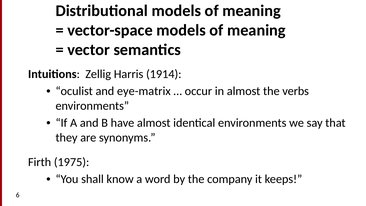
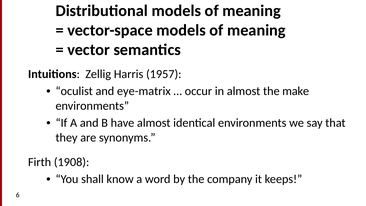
1914: 1914 -> 1957 (164, 74)
verbs: verbs -> make (296, 91)
1975: 1975 -> 1908 (72, 162)
